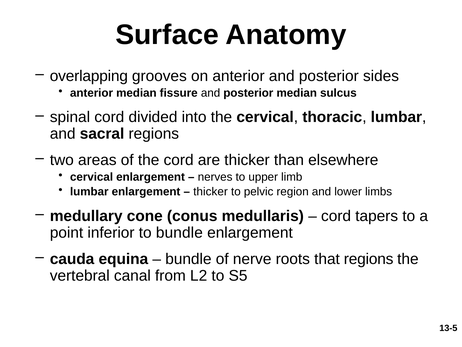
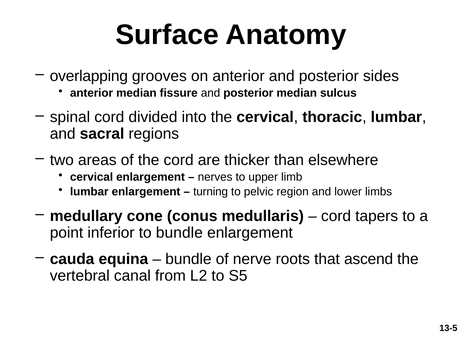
thicker: thicker -> turning (211, 192)
that regions: regions -> ascend (369, 259)
